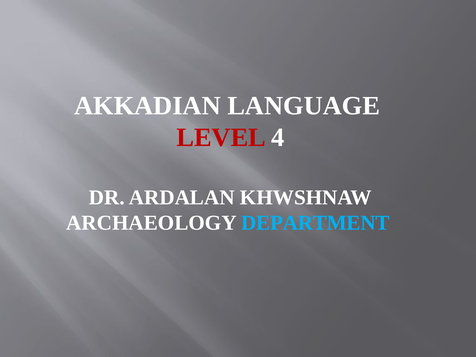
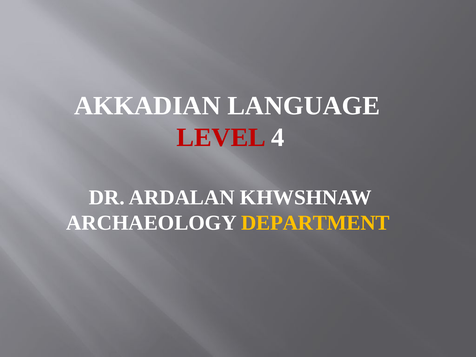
DEPARTMENT colour: light blue -> yellow (315, 223)
